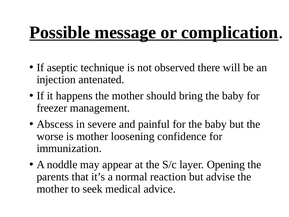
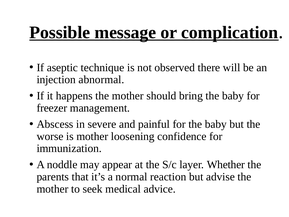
antenated: antenated -> abnormal (101, 80)
Opening: Opening -> Whether (226, 164)
